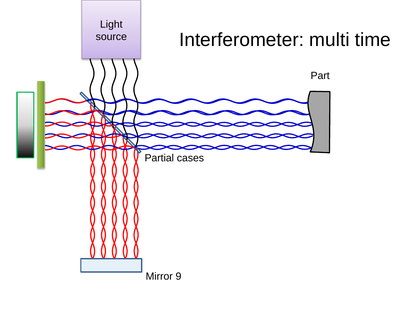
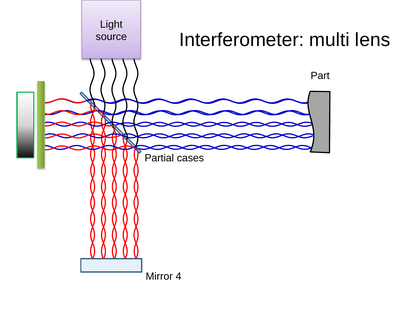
time: time -> lens (373, 40)
9: 9 -> 4 (179, 276)
